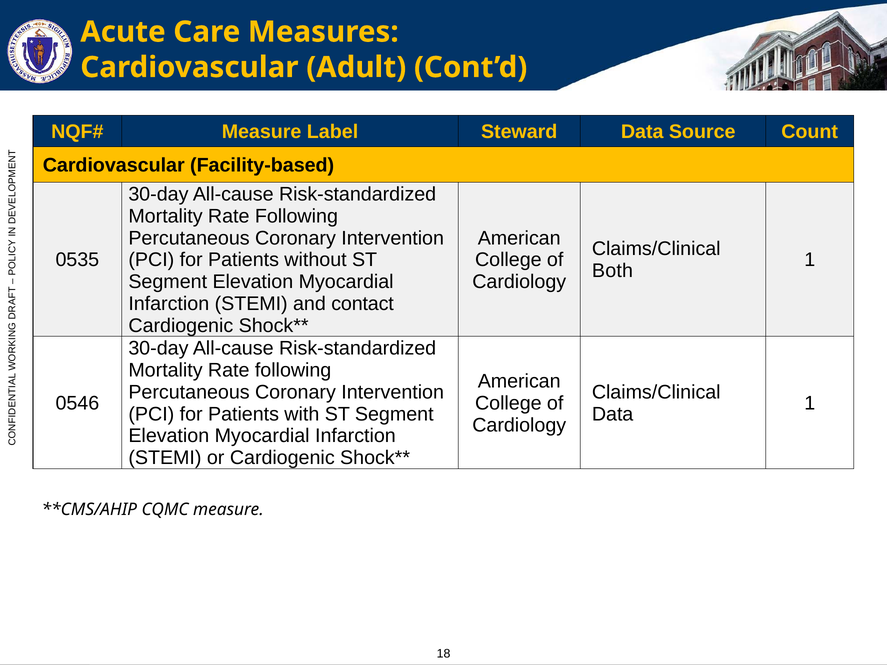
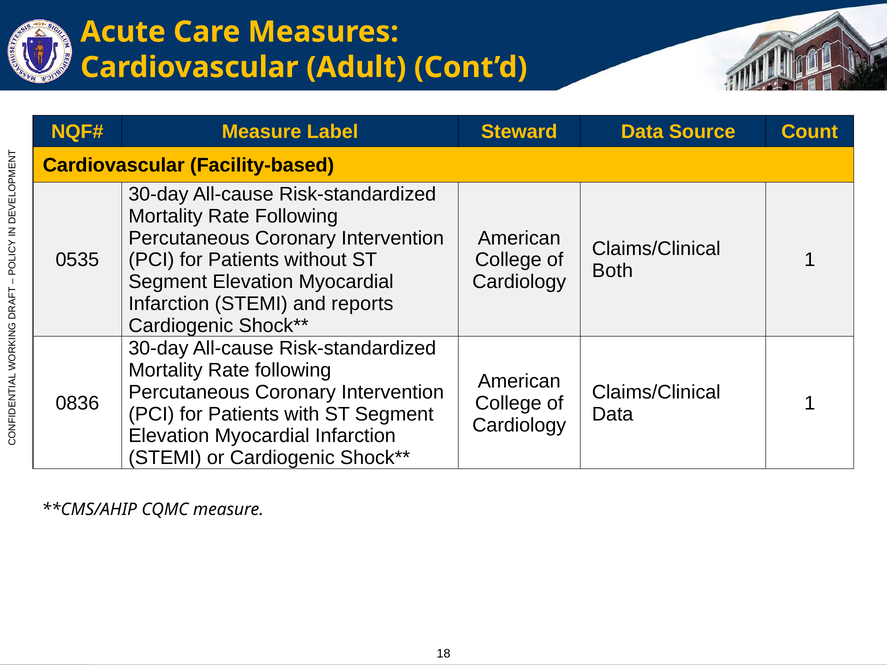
contact: contact -> reports (362, 304)
0546: 0546 -> 0836 (77, 403)
